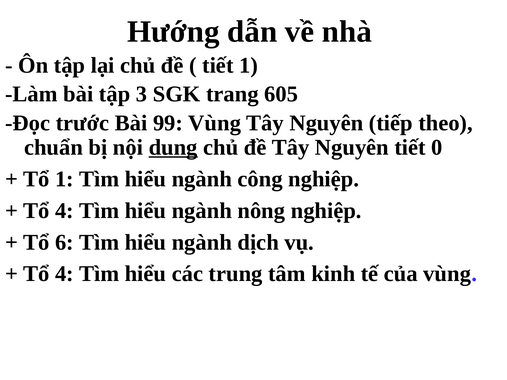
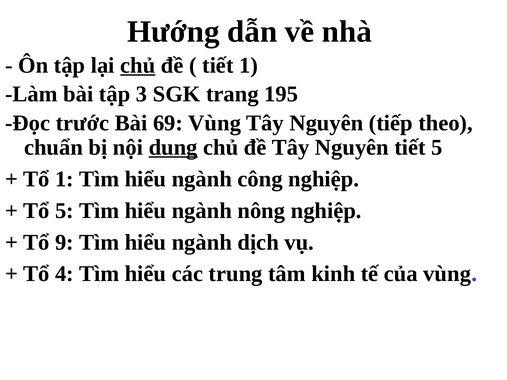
chủ underline: none -> present (138, 65)
605: 605 -> 195 (281, 94)
99: 99 -> 69 (168, 123)
tiết 0: 0 -> 5 (437, 147)
4: 4 -> 5 (64, 211)
6: 6 -> 9 (64, 242)
